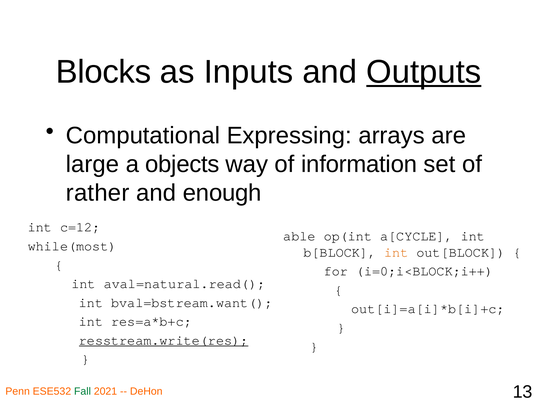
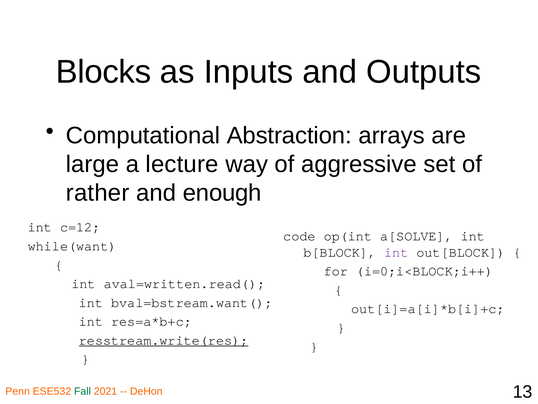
Outputs underline: present -> none (424, 72)
Expressing: Expressing -> Abstraction (289, 135)
objects: objects -> lecture (182, 164)
information: information -> aggressive (359, 164)
able: able -> code (299, 236)
a[CYCLE: a[CYCLE -> a[SOLVE (416, 236)
while(most: while(most -> while(want (72, 246)
int colour: orange -> purple (396, 252)
aval=natural.read(: aval=natural.read( -> aval=written.read( (184, 283)
